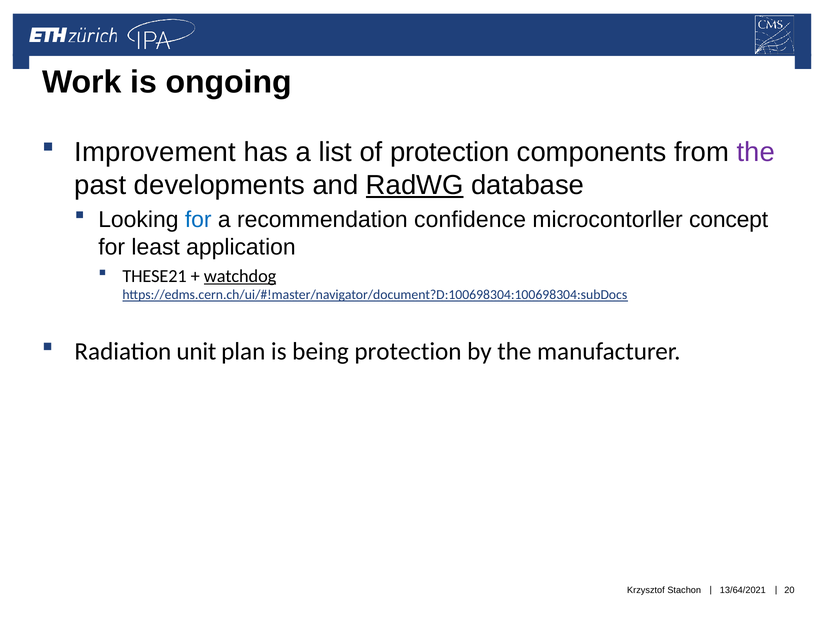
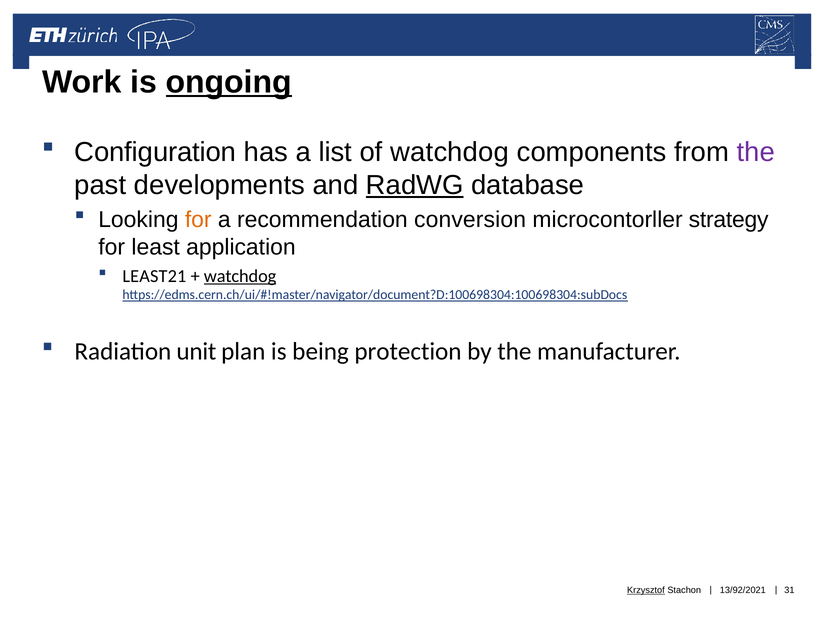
ongoing underline: none -> present (229, 82)
Improvement: Improvement -> Configuration (155, 152)
of protection: protection -> watchdog (450, 152)
for colour: blue -> orange (198, 220)
confidence: confidence -> conversion (470, 220)
concept: concept -> strategy (729, 220)
THESE21: THESE21 -> LEAST21 (154, 276)
Krzysztof underline: none -> present (646, 590)
13/64/2021: 13/64/2021 -> 13/92/2021 (743, 590)
20: 20 -> 31 (789, 590)
